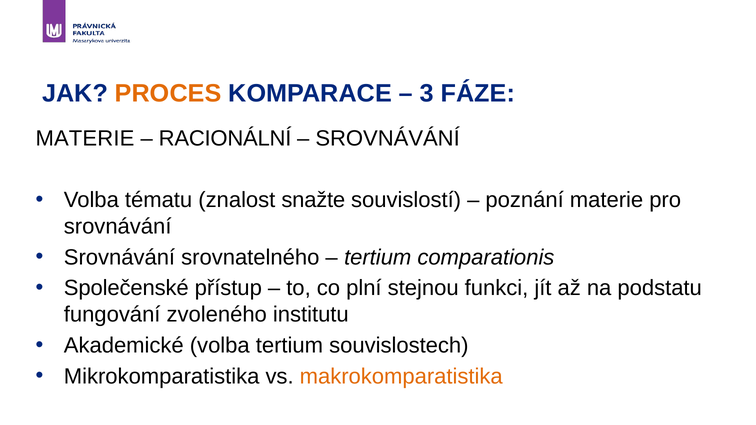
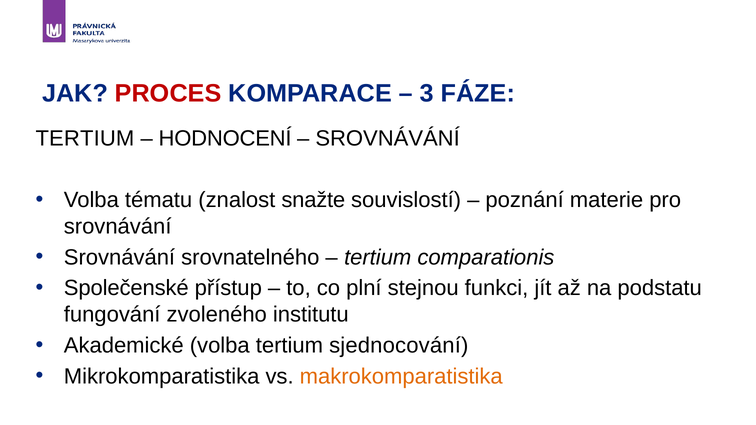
PROCES colour: orange -> red (168, 94)
MATERIE: MATERIE -> TERTIUM (85, 138)
RACIONÁLNÍ: RACIONÁLNÍ -> HODNOCENÍ (225, 138)
souvislostech: souvislostech -> sjednocování (399, 346)
